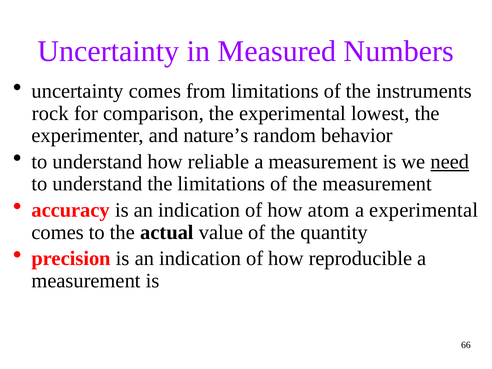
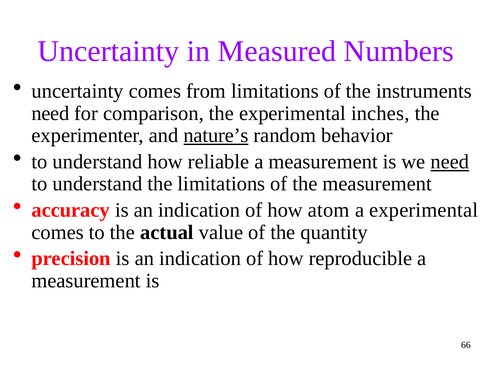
rock: rock -> need (50, 113)
lowest: lowest -> inches (380, 113)
nature’s underline: none -> present (216, 136)
